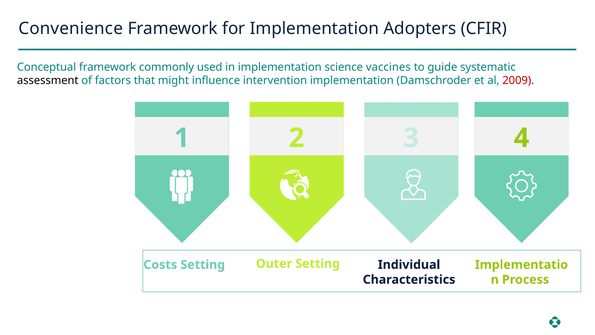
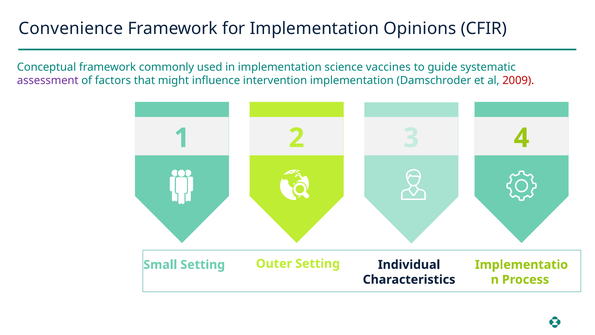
Adopters: Adopters -> Opinions (420, 29)
assessment colour: black -> purple (48, 80)
Costs: Costs -> Small (160, 265)
